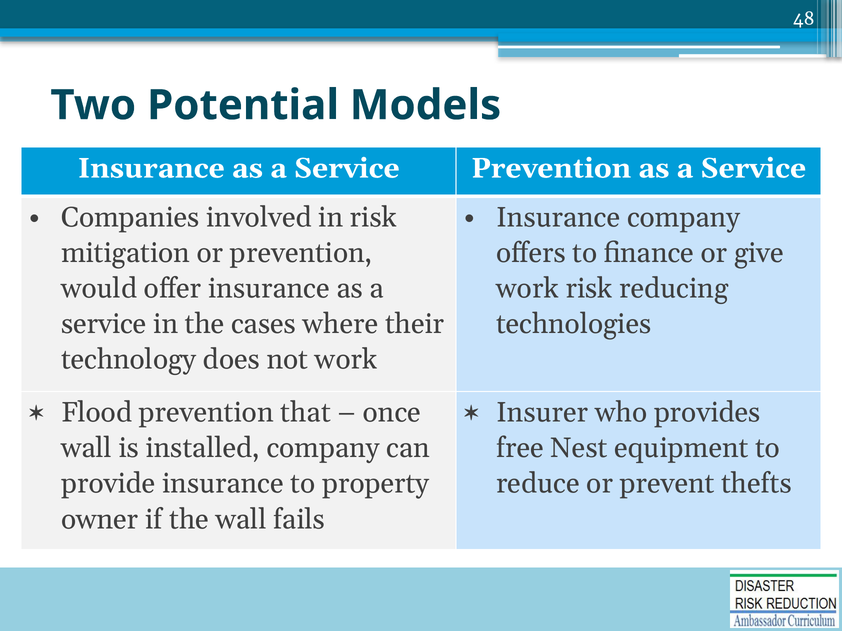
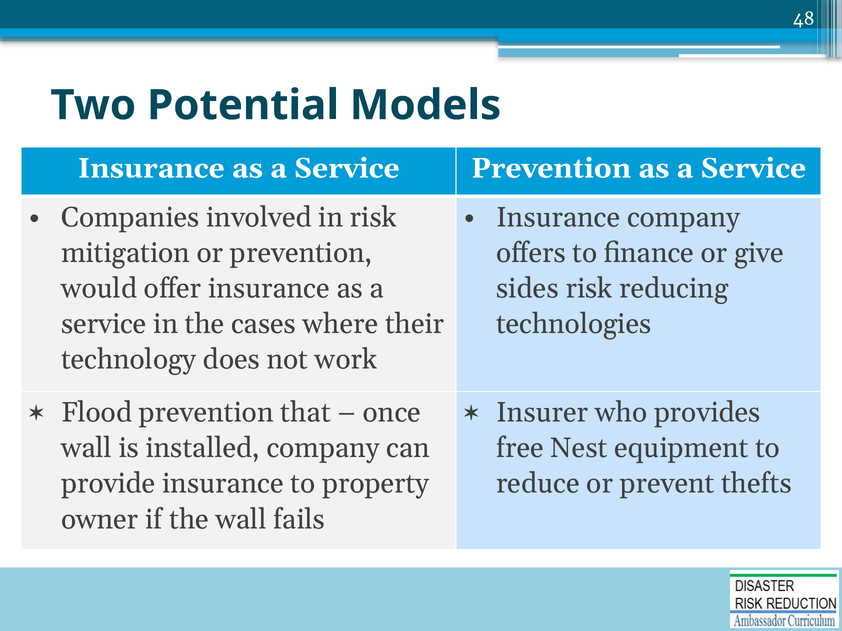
work: work -> sides (527, 289)
